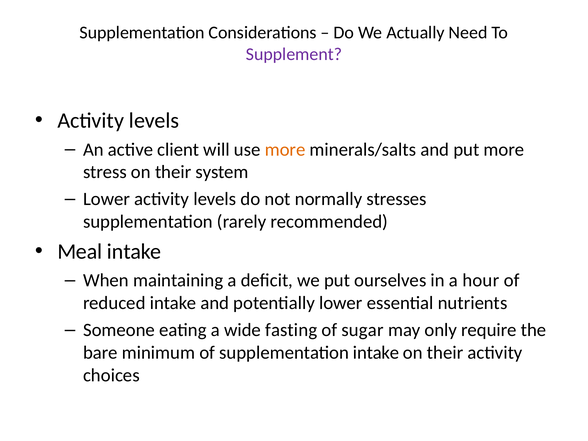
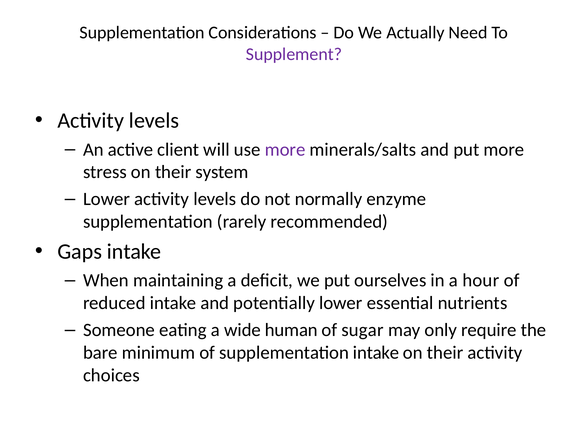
more colour: orange -> purple (285, 149)
stresses: stresses -> enzyme (396, 199)
Meal: Meal -> Gaps (80, 252)
fasting: fasting -> human (291, 330)
